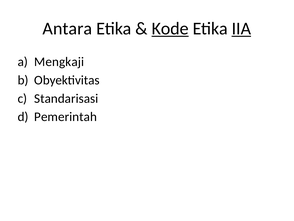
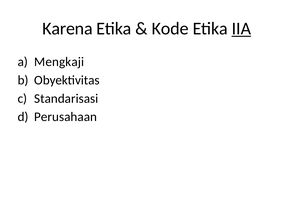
Antara: Antara -> Karena (67, 28)
Kode underline: present -> none (170, 28)
Pemerintah: Pemerintah -> Perusahaan (66, 117)
